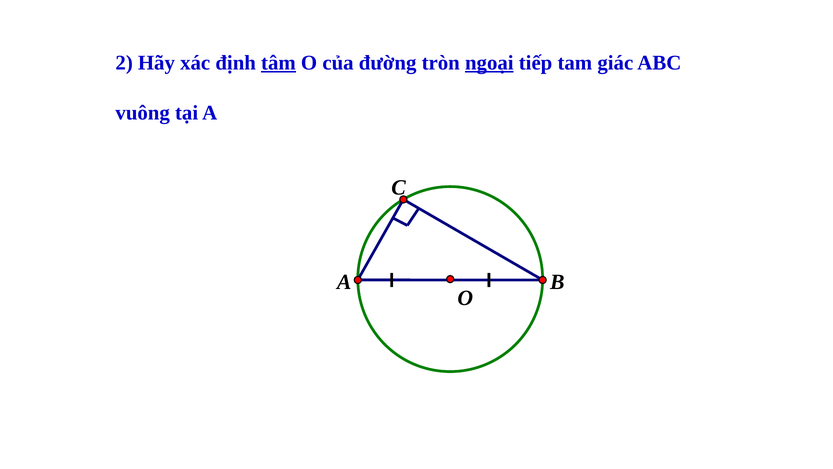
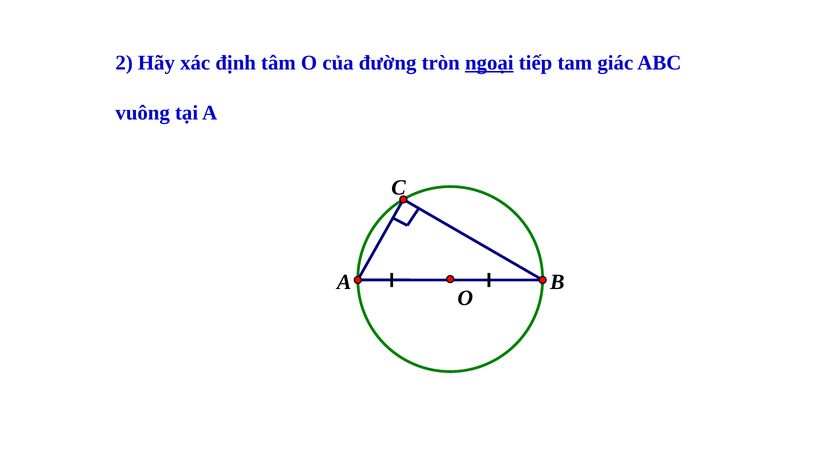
tâm underline: present -> none (278, 63)
